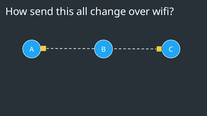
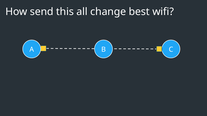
over: over -> best (139, 12)
